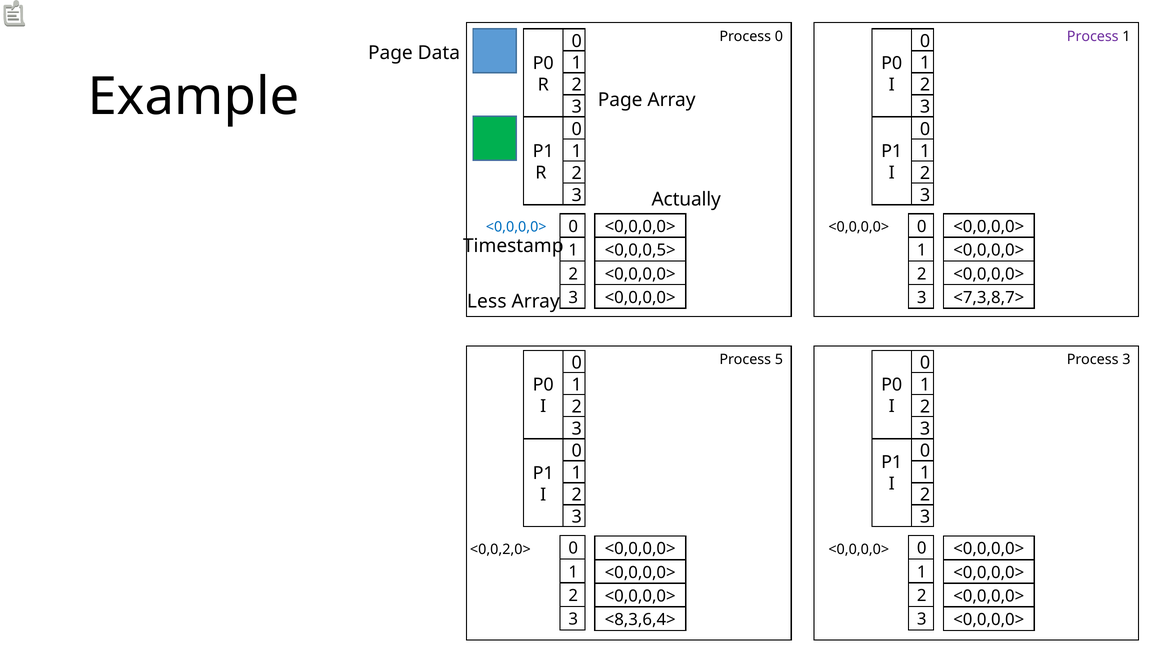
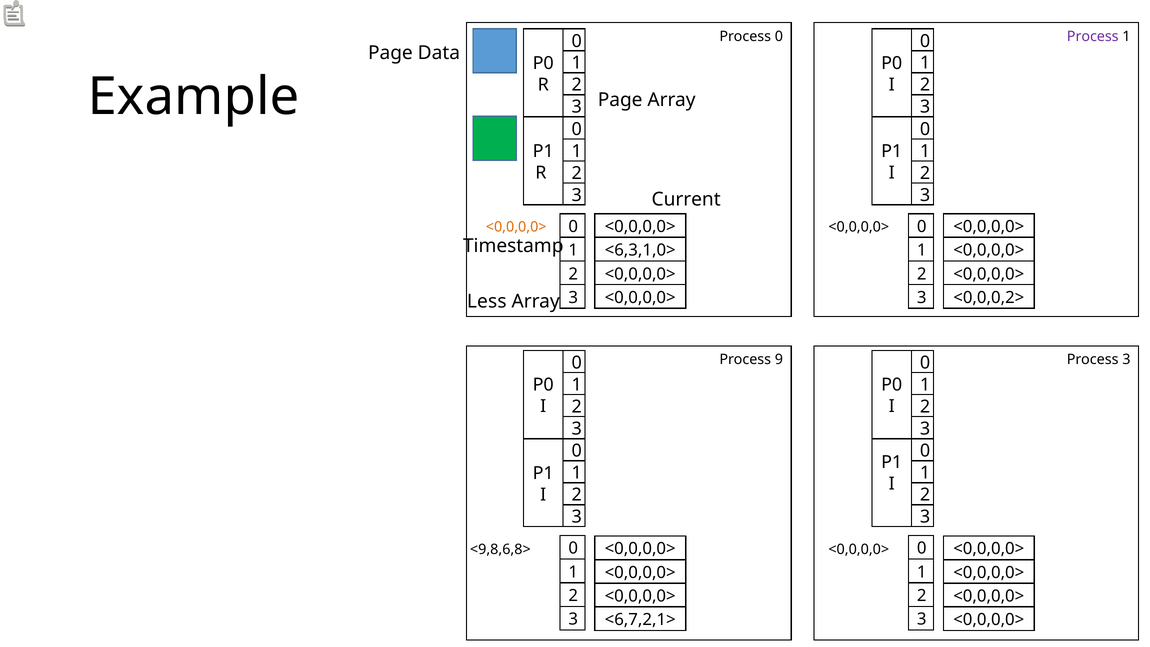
Actually: Actually -> Current (686, 200)
<0,0,0,0> colour: blue -> orange (516, 227)
<0,0,0,5>: <0,0,0,5> -> <6,3,1,0> (640, 250)
<7,3,8,7>: <7,3,8,7> -> <0,0,0,2> (989, 297)
5: 5 -> 9 (779, 360)
<0,0,2,0>: <0,0,2,0> -> <9,8,6,8> (500, 549)
<8,3,6,4>: <8,3,6,4> -> <6,7,2,1> (640, 620)
